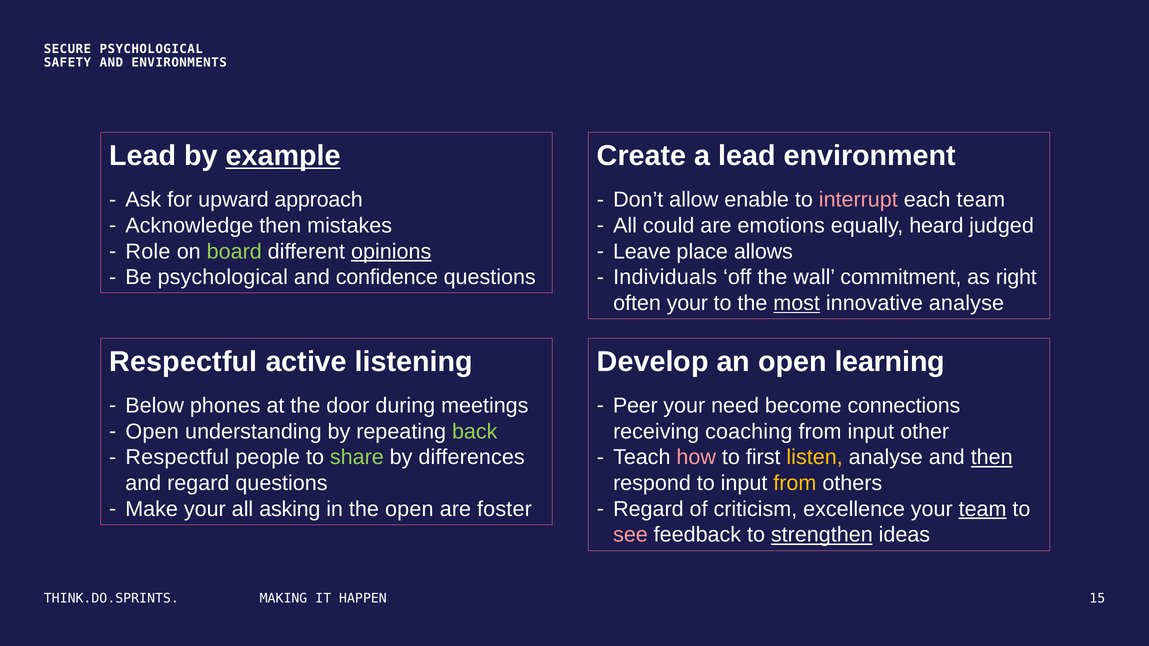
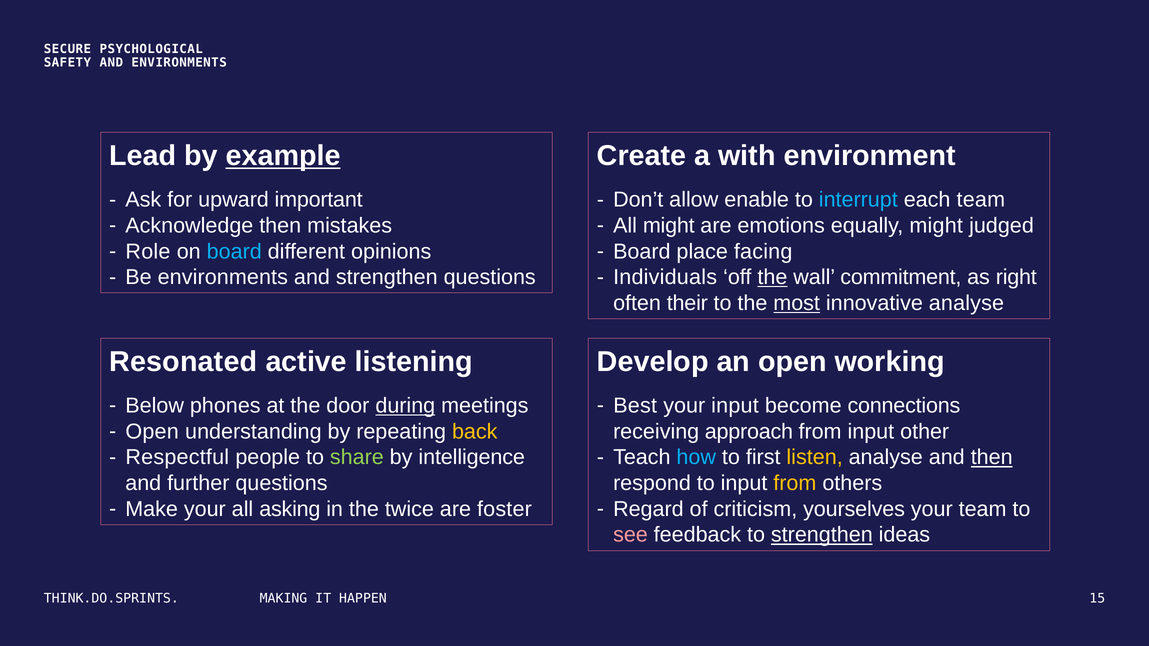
a lead: lead -> with (747, 156)
approach: approach -> important (319, 200)
interrupt colour: pink -> light blue (858, 200)
All could: could -> might (669, 226)
equally heard: heard -> might (936, 226)
board colour: light green -> light blue (234, 252)
opinions underline: present -> none (391, 252)
Leave: Leave -> Board (642, 252)
allows: allows -> facing (763, 252)
Be psychological: psychological -> environments (223, 277)
and confidence: confidence -> strengthen (387, 277)
the underline: none -> present (772, 277)
often your: your -> their (687, 303)
Respectful: Respectful -> Resonated (183, 362)
learning: learning -> working (890, 362)
during underline: none -> present (405, 406)
Peer: Peer -> Best (635, 406)
your need: need -> input (735, 406)
coaching: coaching -> approach (749, 432)
back colour: light green -> yellow (475, 432)
differences: differences -> intelligence (472, 458)
how colour: pink -> light blue (696, 458)
and regard: regard -> further (198, 483)
the open: open -> twice (409, 509)
excellence: excellence -> yourselves (854, 509)
team underline: present -> none (983, 509)
